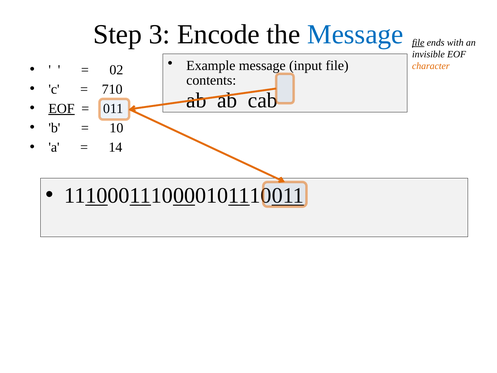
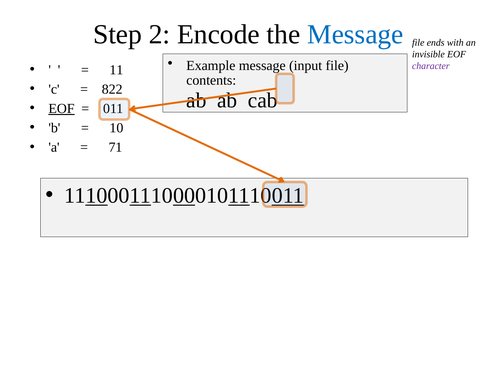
3: 3 -> 2 (160, 34)
file underline: present -> none (418, 43)
character colour: orange -> purple (431, 66)
02: 02 -> 11 (116, 70)
710: 710 -> 822 (112, 89)
14: 14 -> 71 (115, 147)
